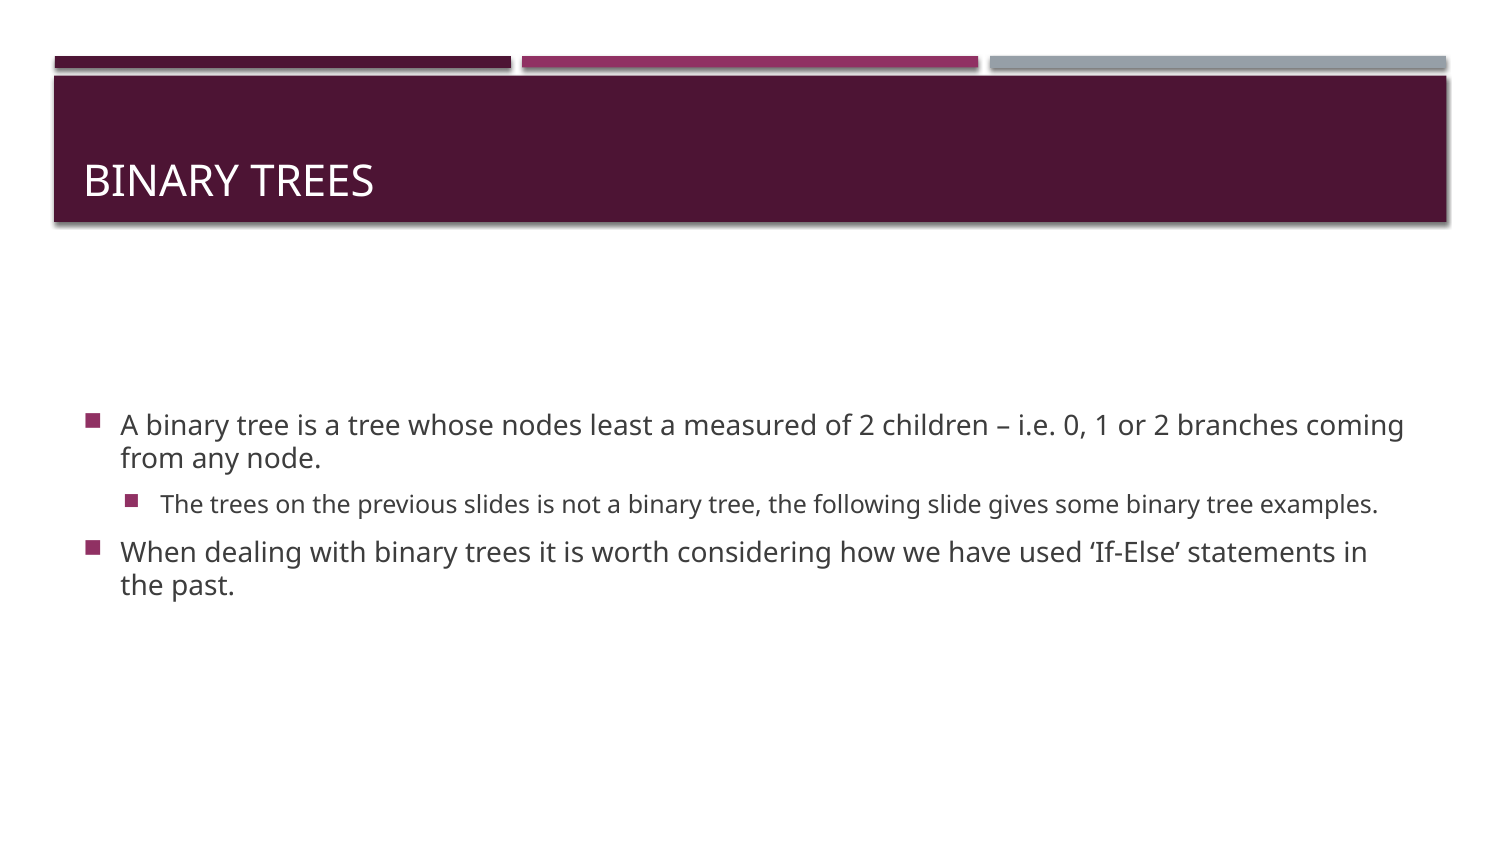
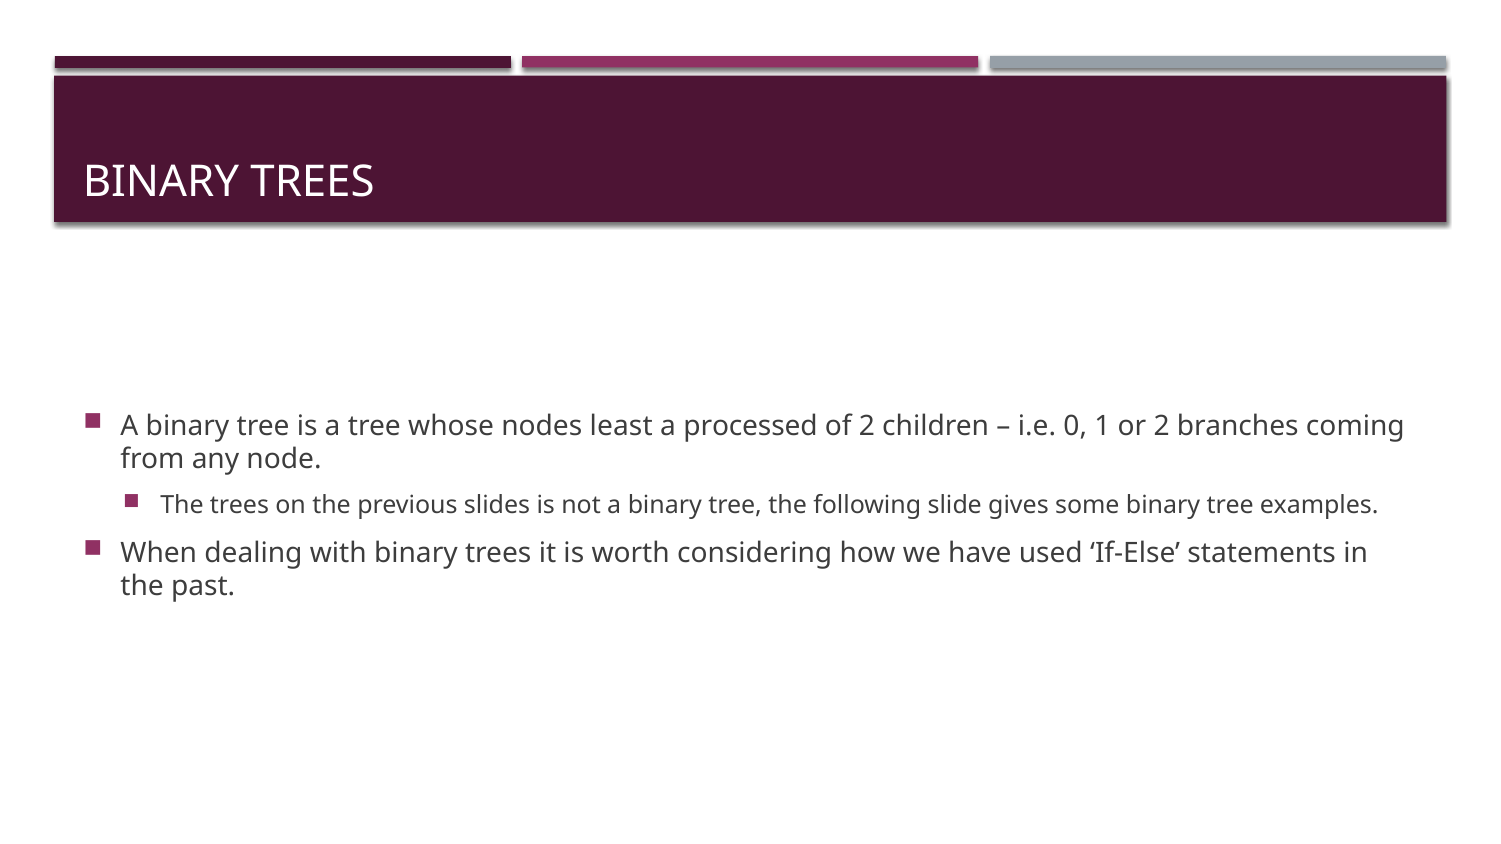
measured: measured -> processed (751, 426)
